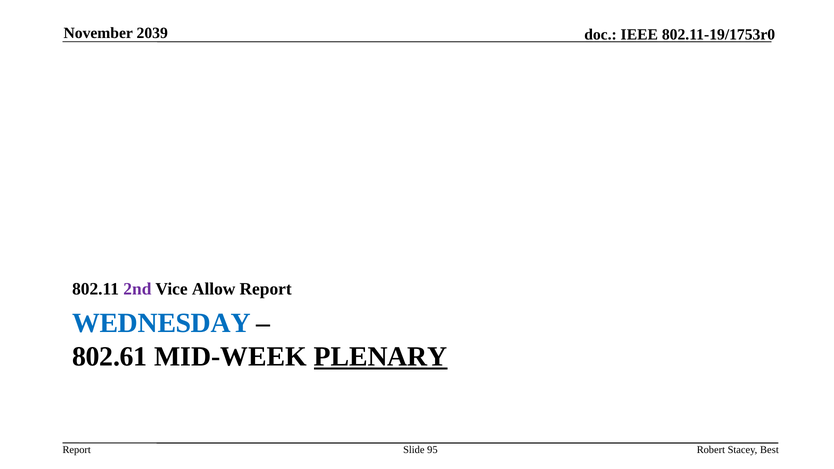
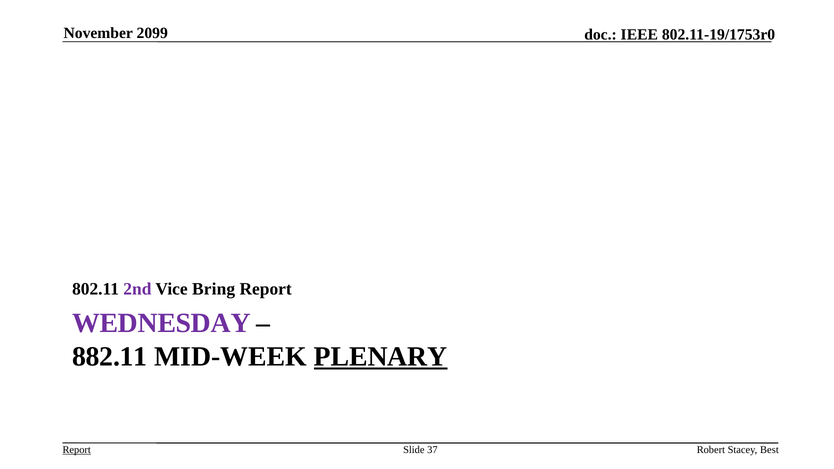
2039: 2039 -> 2099 (152, 33)
Allow: Allow -> Bring (214, 289)
WEDNESDAY colour: blue -> purple (161, 323)
802.61: 802.61 -> 882.11 (110, 357)
Report underline: none -> present (77, 450)
95: 95 -> 37 (432, 450)
